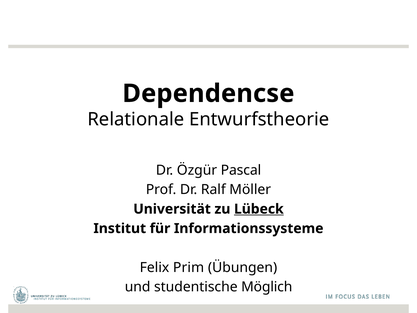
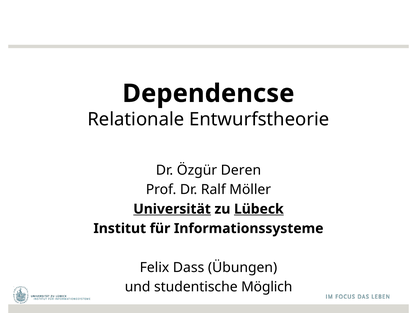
Pascal: Pascal -> Deren (241, 170)
Universität underline: none -> present (172, 209)
Prim: Prim -> Dass (189, 267)
